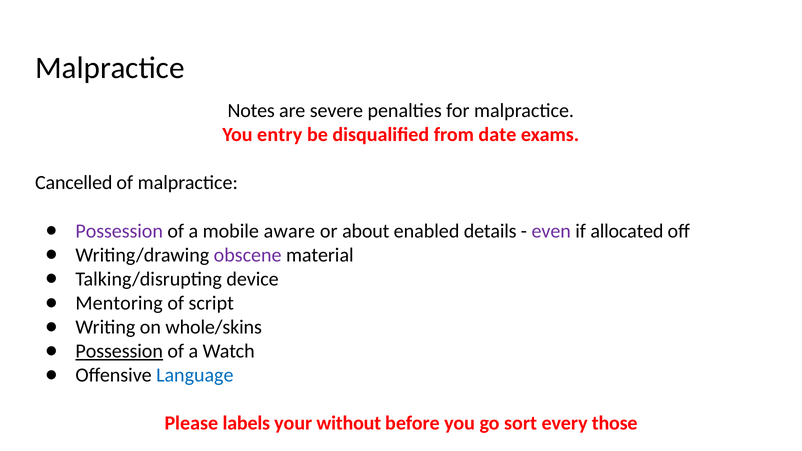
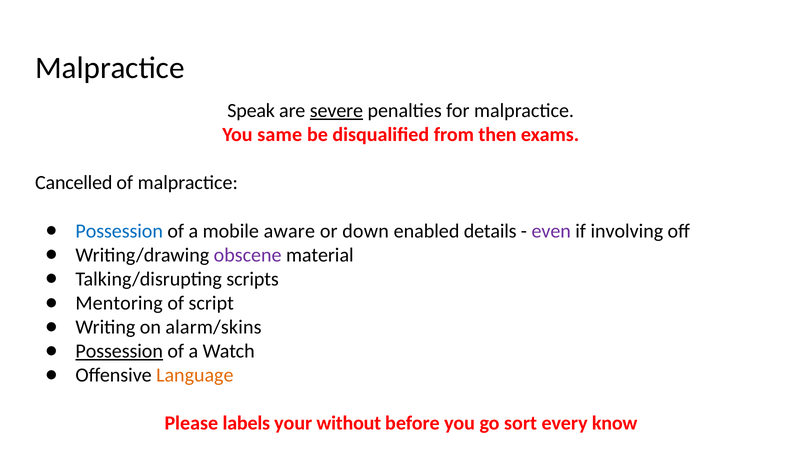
Notes: Notes -> Speak (251, 111)
severe underline: none -> present (336, 111)
entry: entry -> same (280, 135)
date: date -> then (498, 135)
Possession colour: purple -> blue (119, 231)
about: about -> down (366, 231)
allocated: allocated -> involving (627, 231)
device: device -> scripts (253, 279)
whole/skins: whole/skins -> alarm/skins (214, 327)
Language colour: blue -> orange (195, 375)
those: those -> know (615, 423)
